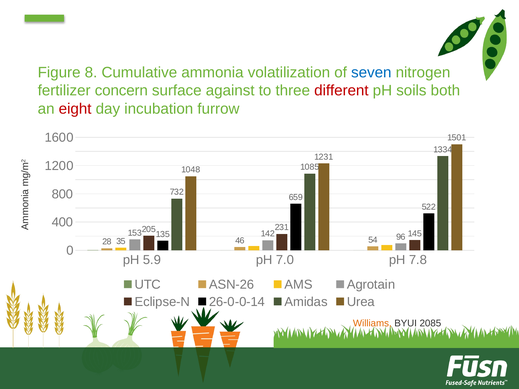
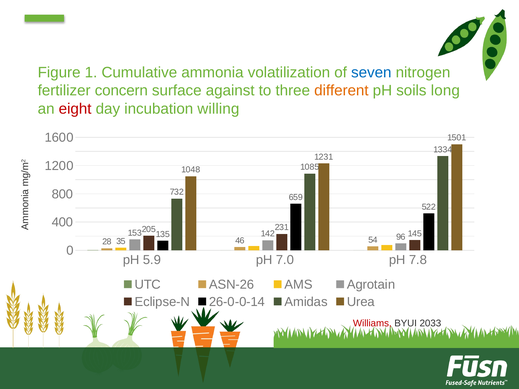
8: 8 -> 1 (91, 72)
different colour: red -> orange (341, 91)
both: both -> long (445, 91)
furrow: furrow -> willing (218, 109)
Williams colour: orange -> red (372, 323)
2085: 2085 -> 2033 (430, 323)
